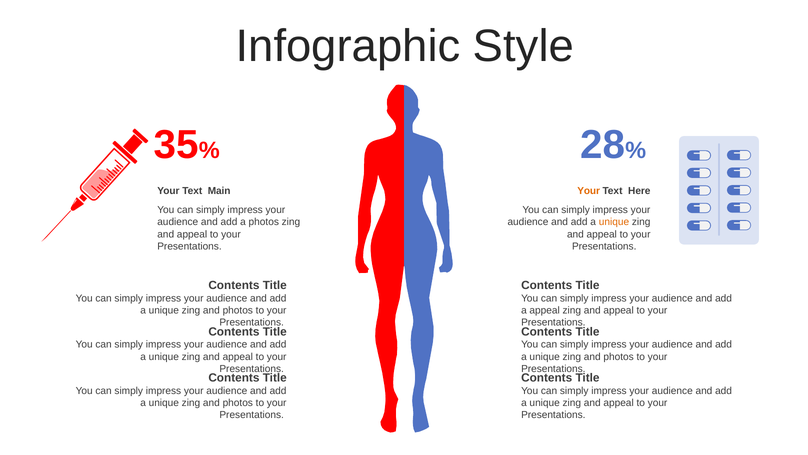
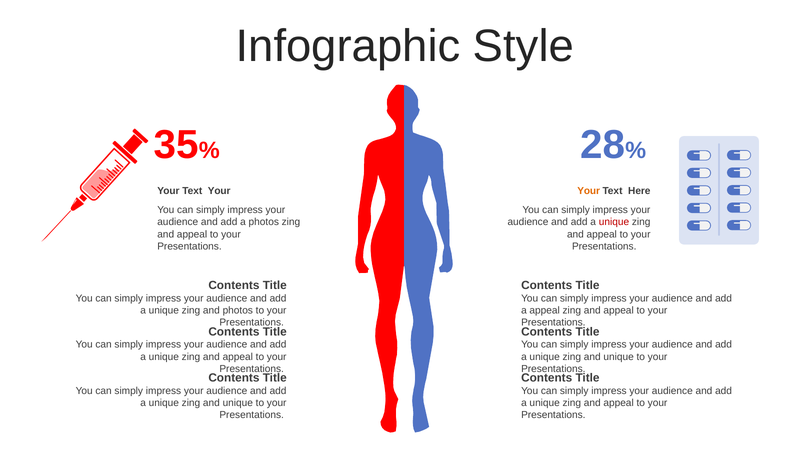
Text Main: Main -> Your (219, 191)
unique colour: orange -> red (614, 222)
photos: photos -> unique (619, 356)
photos: photos -> unique (238, 402)
